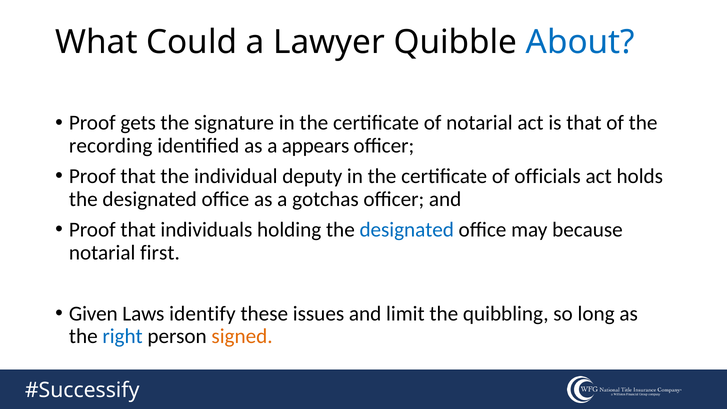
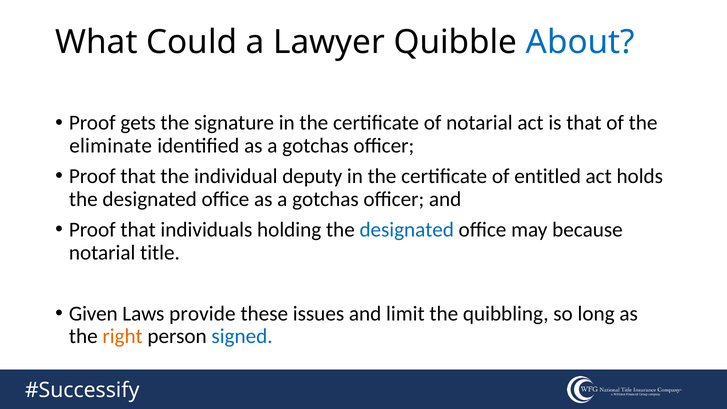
recording: recording -> eliminate (111, 146)
identified as a appears: appears -> gotchas (315, 146)
officials: officials -> entitled (548, 176)
first: first -> title (160, 253)
identify: identify -> provide (202, 314)
right colour: blue -> orange (123, 336)
signed colour: orange -> blue (242, 336)
